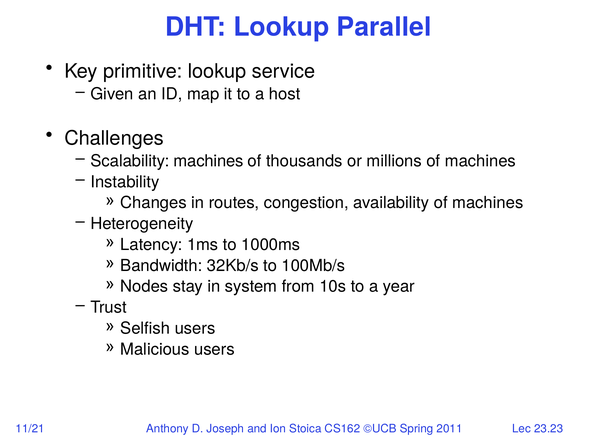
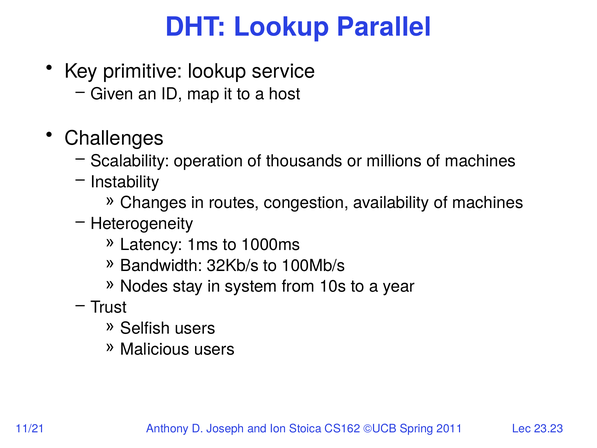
Scalability machines: machines -> operation (208, 161)
